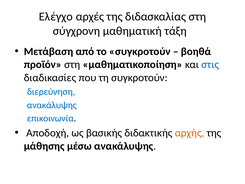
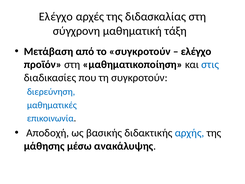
βοηθά: βοηθά -> ελέγχο (196, 51)
ανακάλυψης: ανακάλυψης -> μαθηματικές (52, 105)
αρχής colour: orange -> blue (190, 133)
